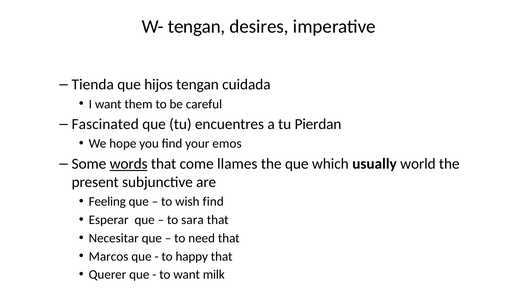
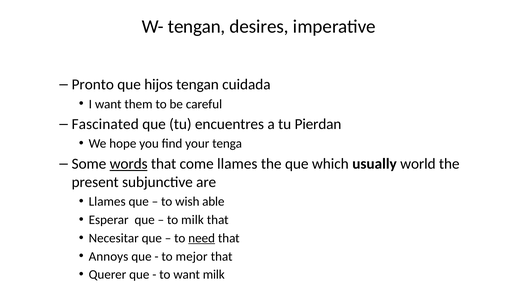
Tienda: Tienda -> Pronto (93, 85)
emos: emos -> tenga (227, 143)
Feeling: Feeling -> Llames (107, 201)
wish find: find -> able (213, 201)
to sara: sara -> milk (192, 220)
need underline: none -> present (202, 238)
Marcos: Marcos -> Annoys (109, 256)
happy: happy -> mejor (192, 256)
